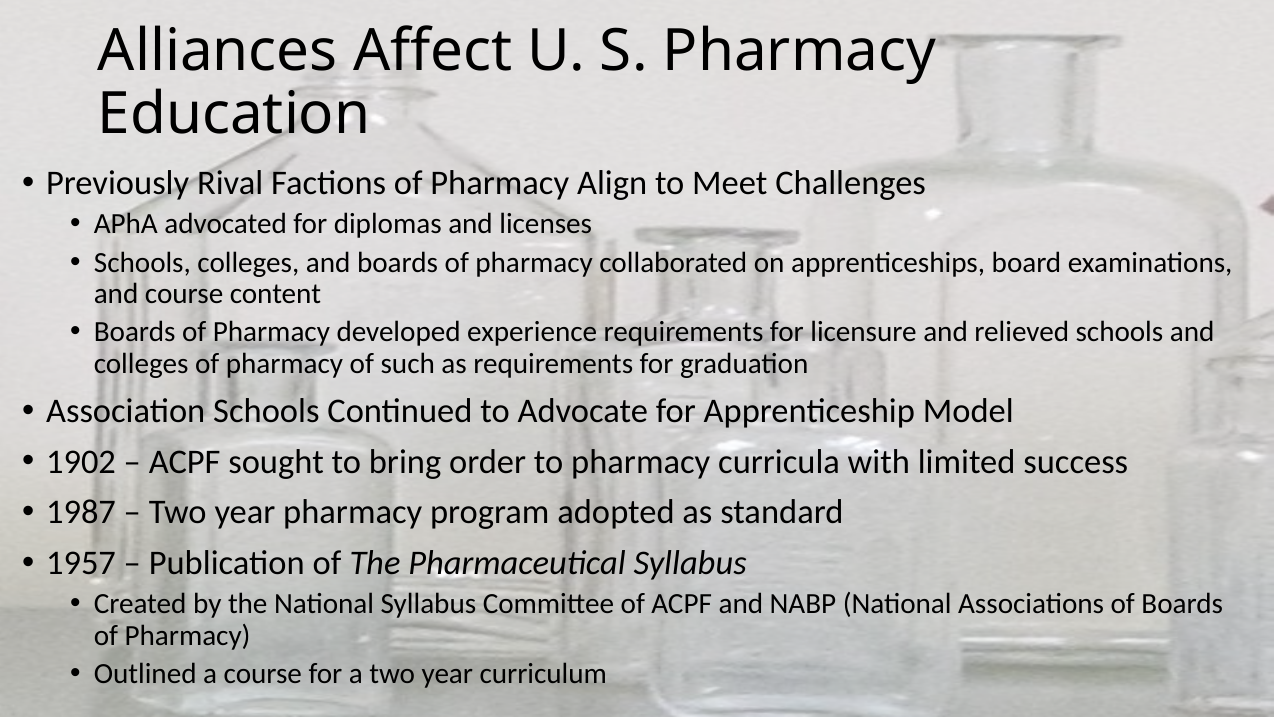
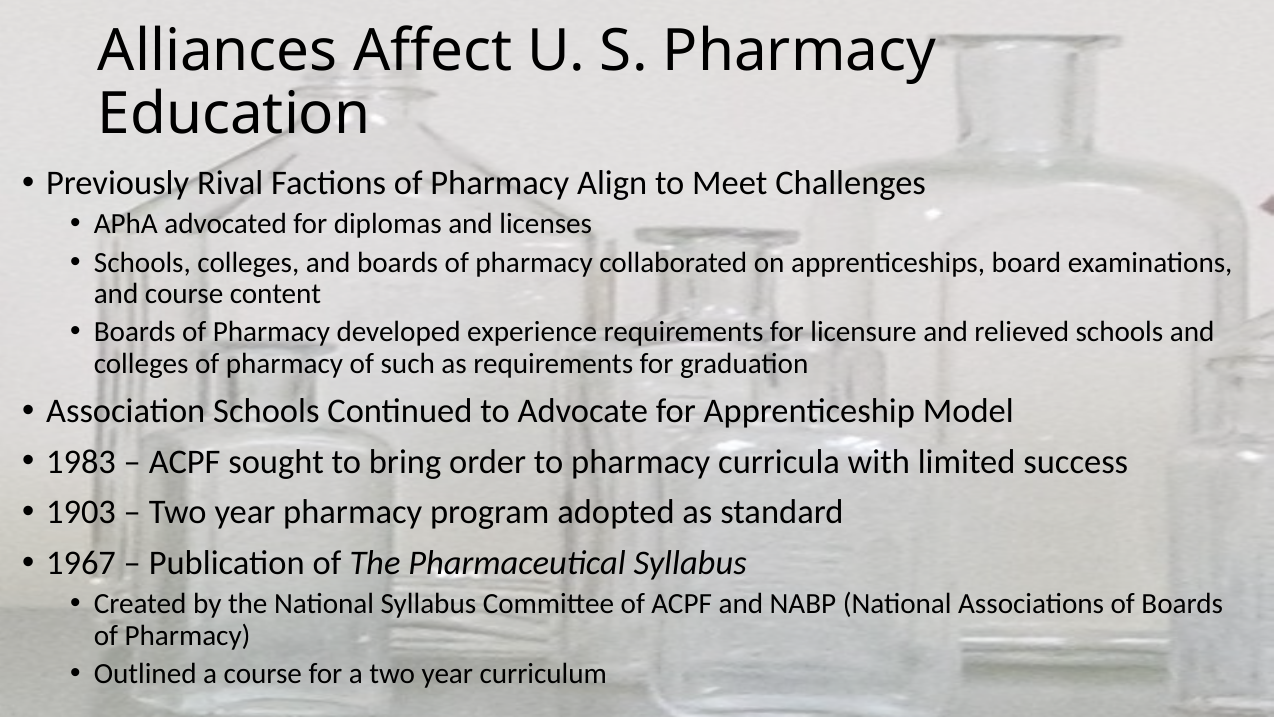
1902: 1902 -> 1983 (81, 462)
1987: 1987 -> 1903 (81, 512)
1957: 1957 -> 1967 (81, 563)
